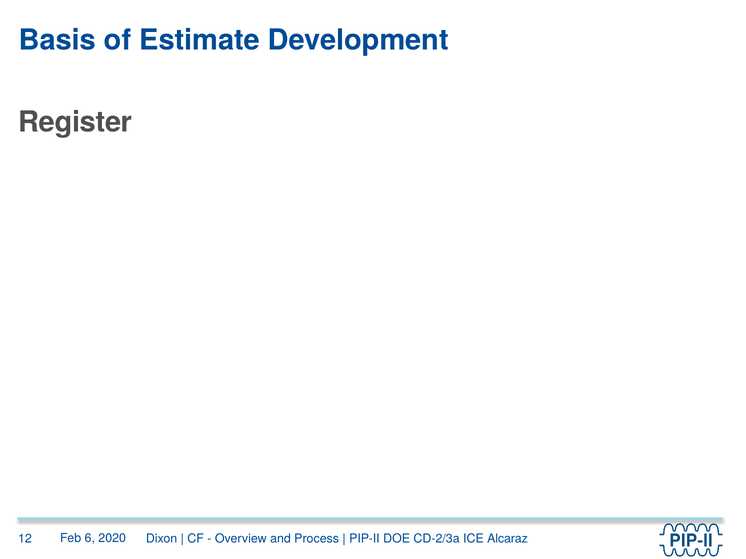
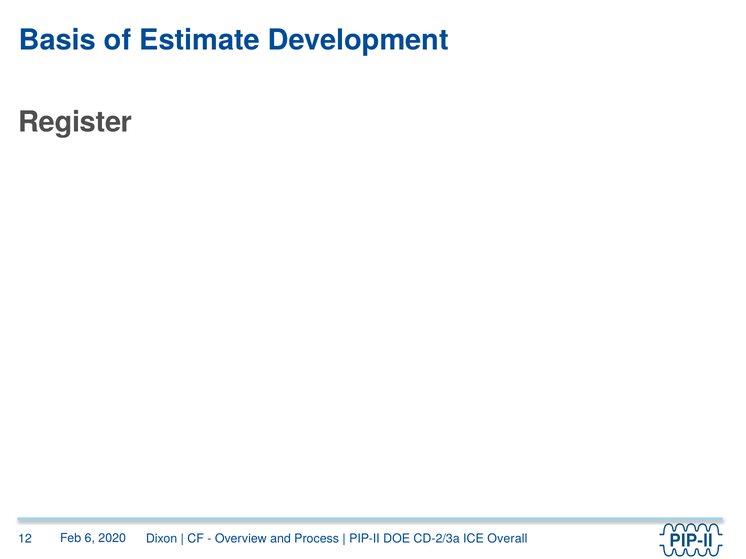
Alcaraz: Alcaraz -> Overall (507, 539)
